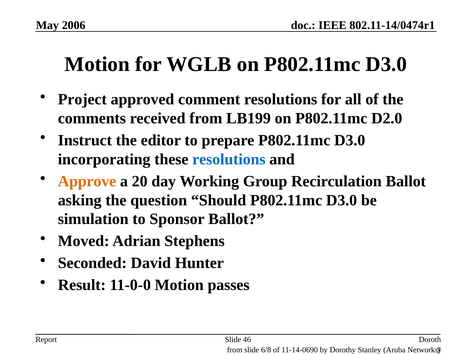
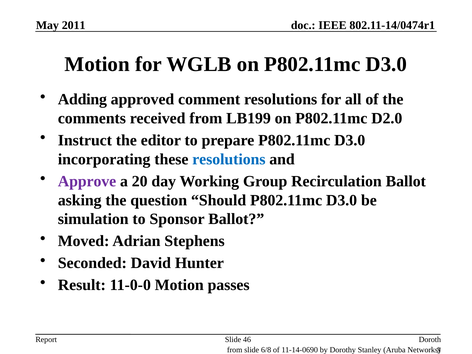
2006: 2006 -> 2011 (74, 25)
Project: Project -> Adding (82, 99)
Approve colour: orange -> purple (87, 181)
